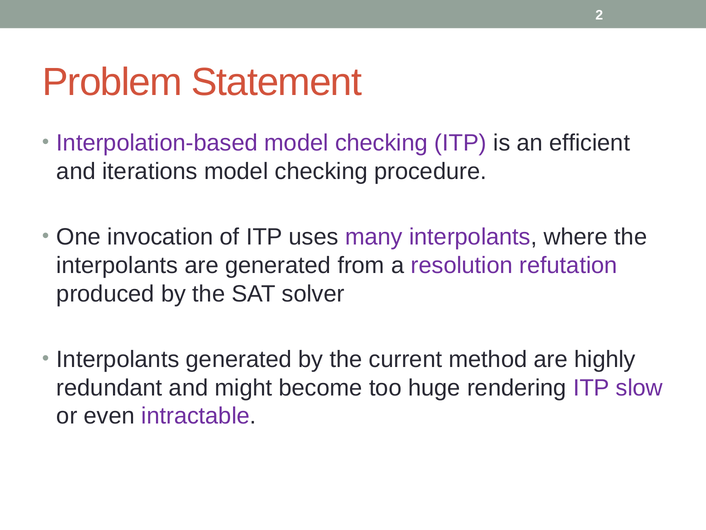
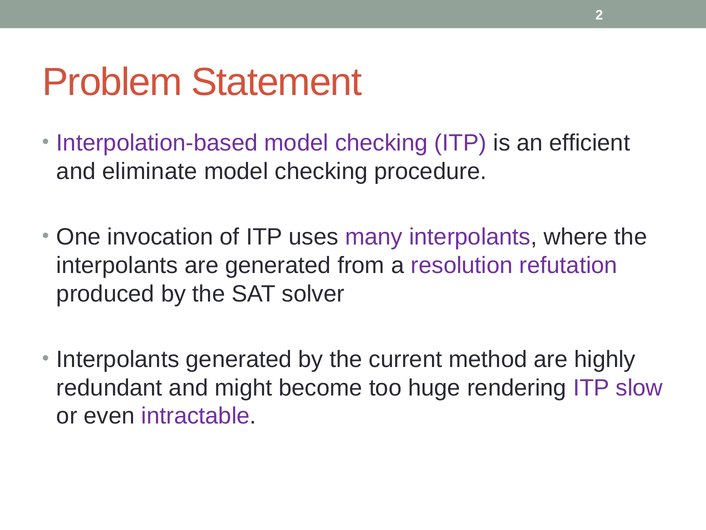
iterations: iterations -> eliminate (150, 171)
